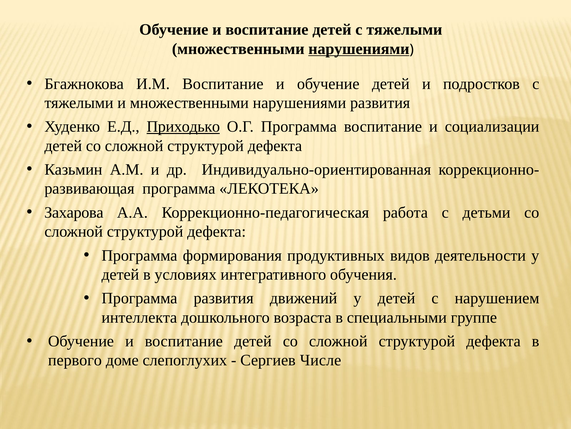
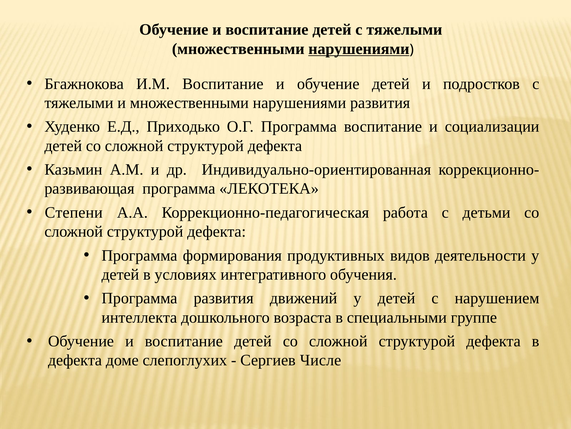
Приходько underline: present -> none (183, 126)
Захарова: Захарова -> Степени (74, 212)
первого: первого -> дефекта (75, 360)
